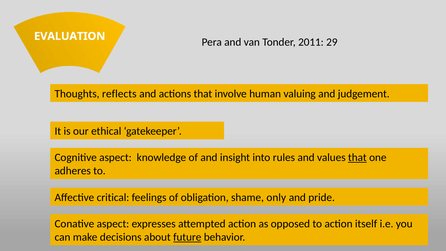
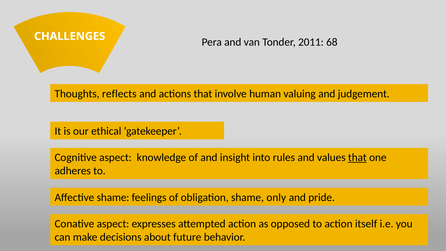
EVALUATION: EVALUATION -> CHALLENGES (70, 36)
29: 29 -> 68 (332, 42)
Affective critical: critical -> shame (113, 197)
future underline: present -> none (187, 237)
